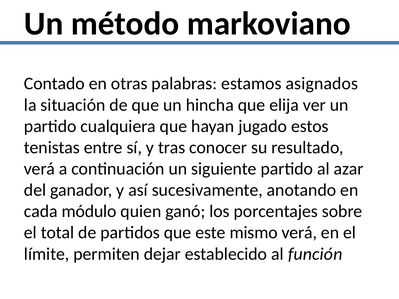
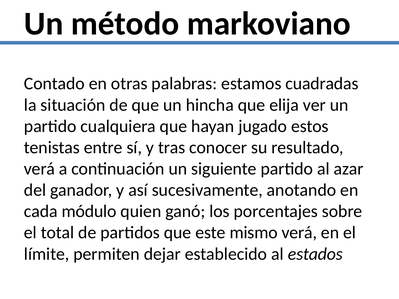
asignados: asignados -> cuadradas (322, 84)
función: función -> estados (315, 254)
